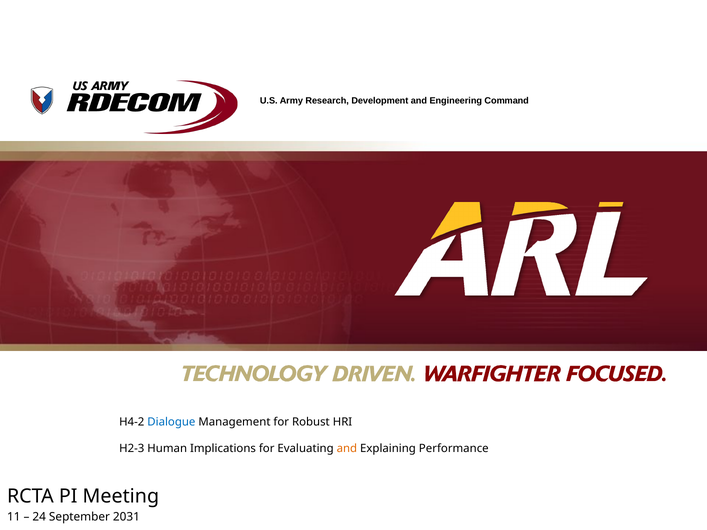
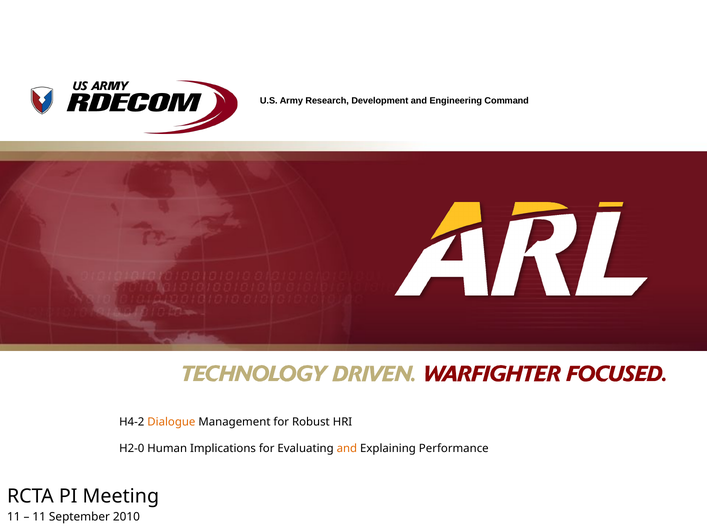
Dialogue colour: blue -> orange (171, 422)
H2-3: H2-3 -> H2-0 (132, 449)
24: 24 -> 11 (39, 517)
2031: 2031 -> 2010 (126, 517)
